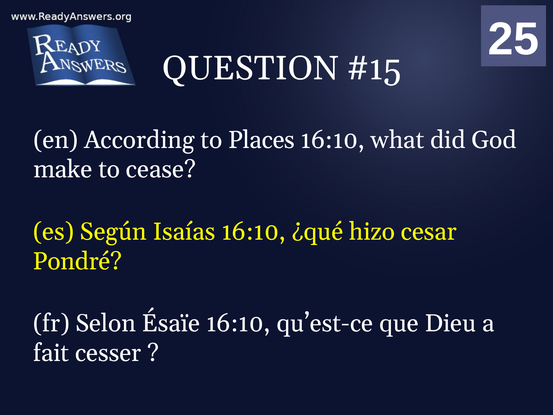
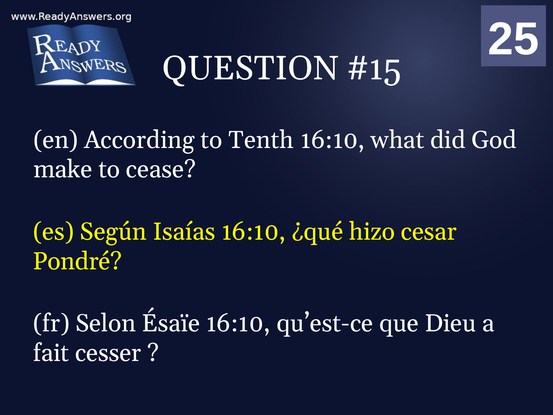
Places: Places -> Tenth (261, 140)
